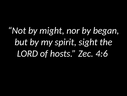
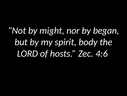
sight: sight -> body (88, 42)
